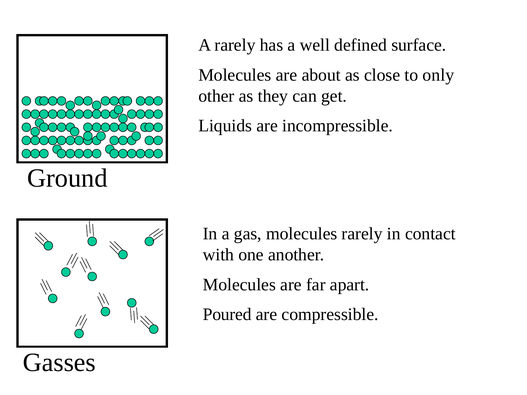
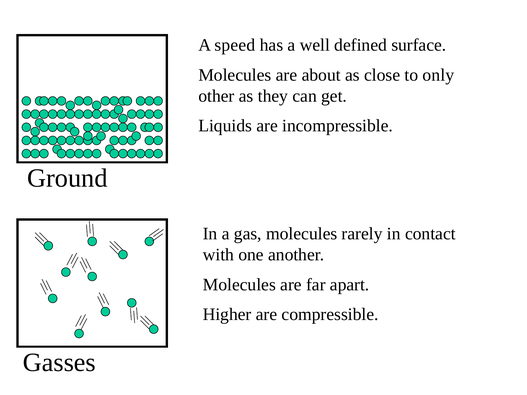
A rarely: rarely -> speed (235, 45)
Poured: Poured -> Higher (227, 315)
